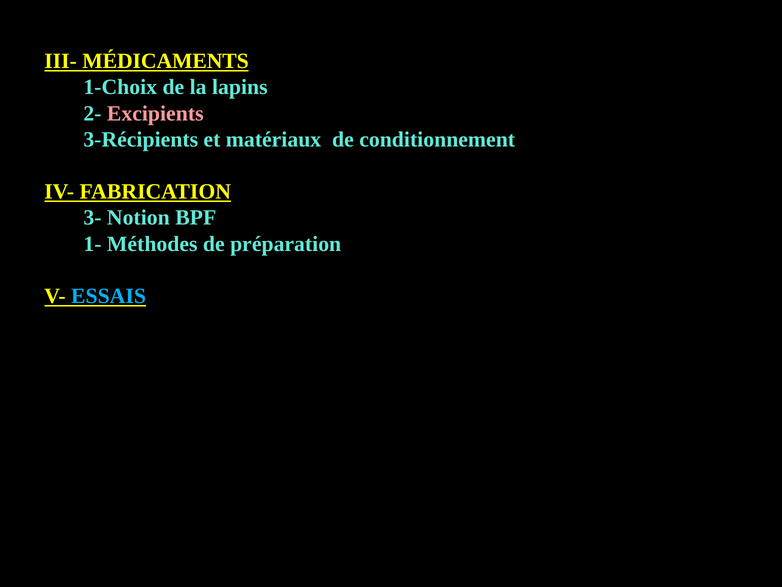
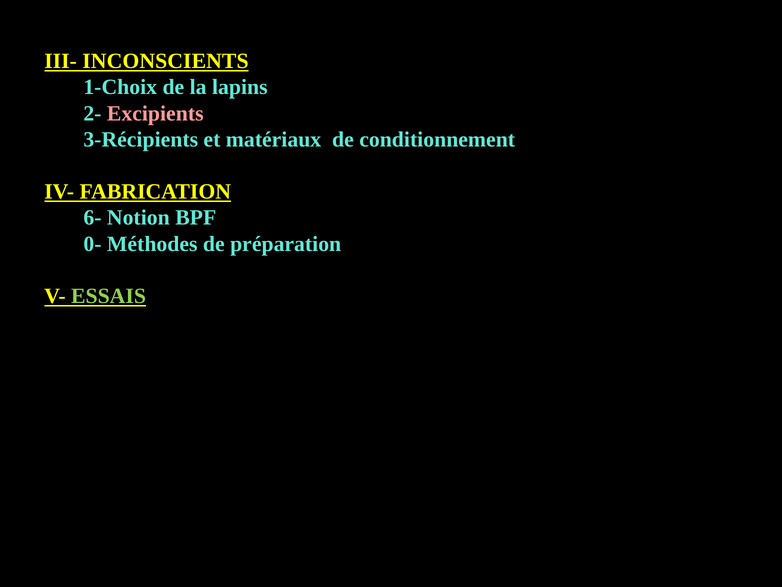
MÉDICAMENTS: MÉDICAMENTS -> INCONSCIENTS (165, 61)
3-: 3- -> 6- (92, 218)
1-: 1- -> 0- (92, 244)
ESSAIS colour: light blue -> light green (109, 296)
